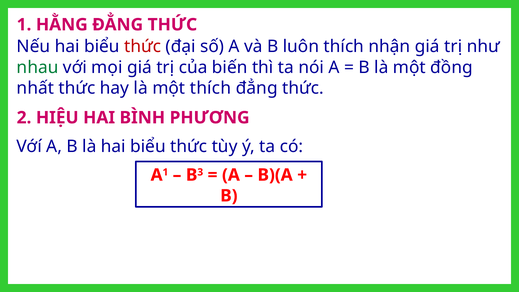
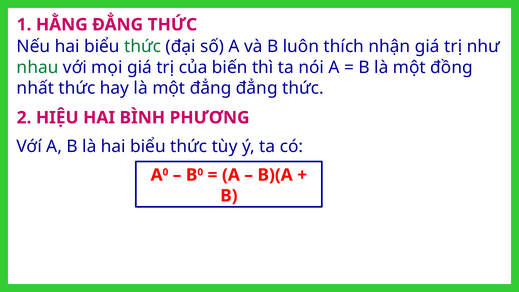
thức colour: red -> green (143, 47)
một thích: thích -> đẳng (211, 88)
A 1: 1 -> 0 (165, 172)
B 3: 3 -> 0 (200, 172)
